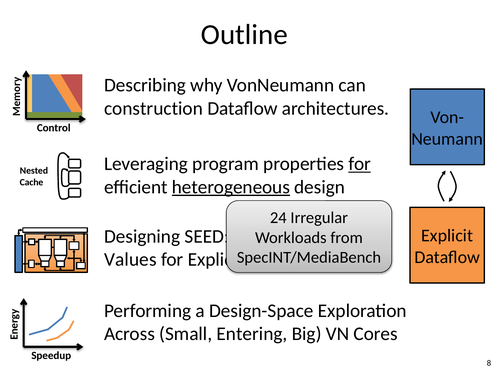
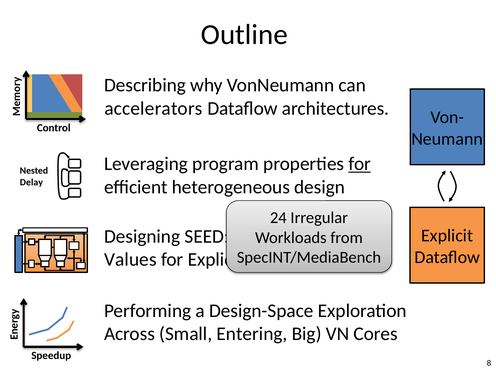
construction: construction -> accelerators (153, 108)
Cache: Cache -> Delay (31, 182)
heterogeneous underline: present -> none (231, 187)
